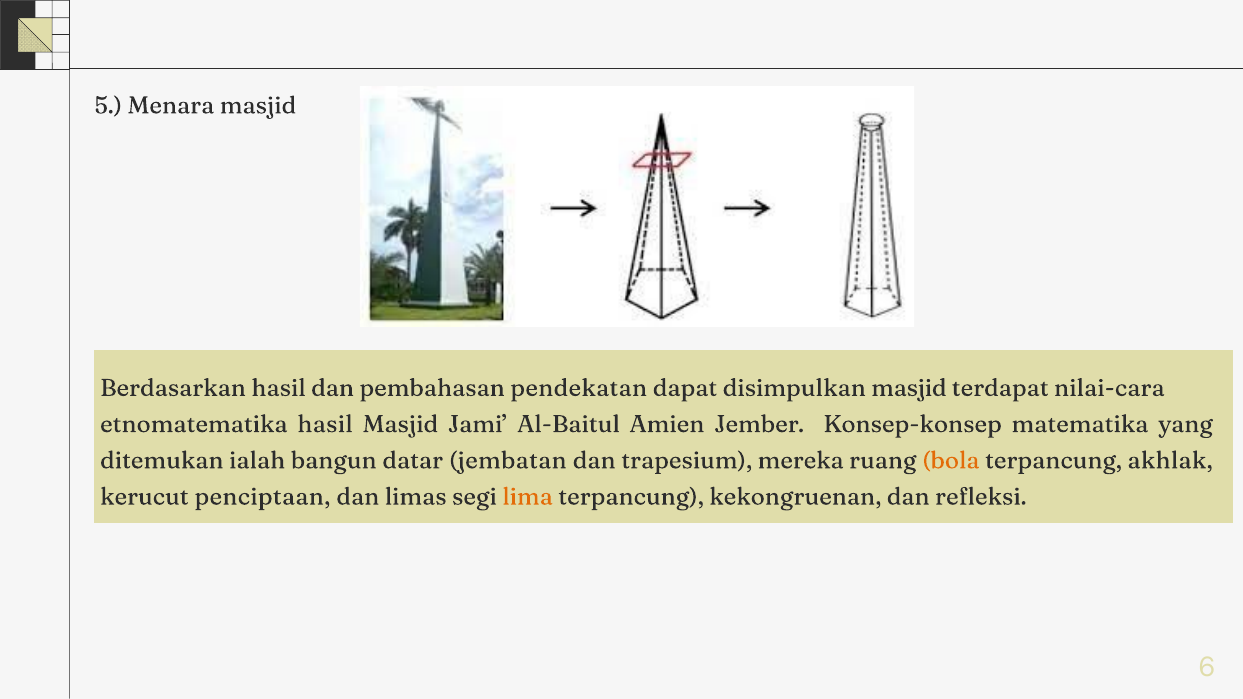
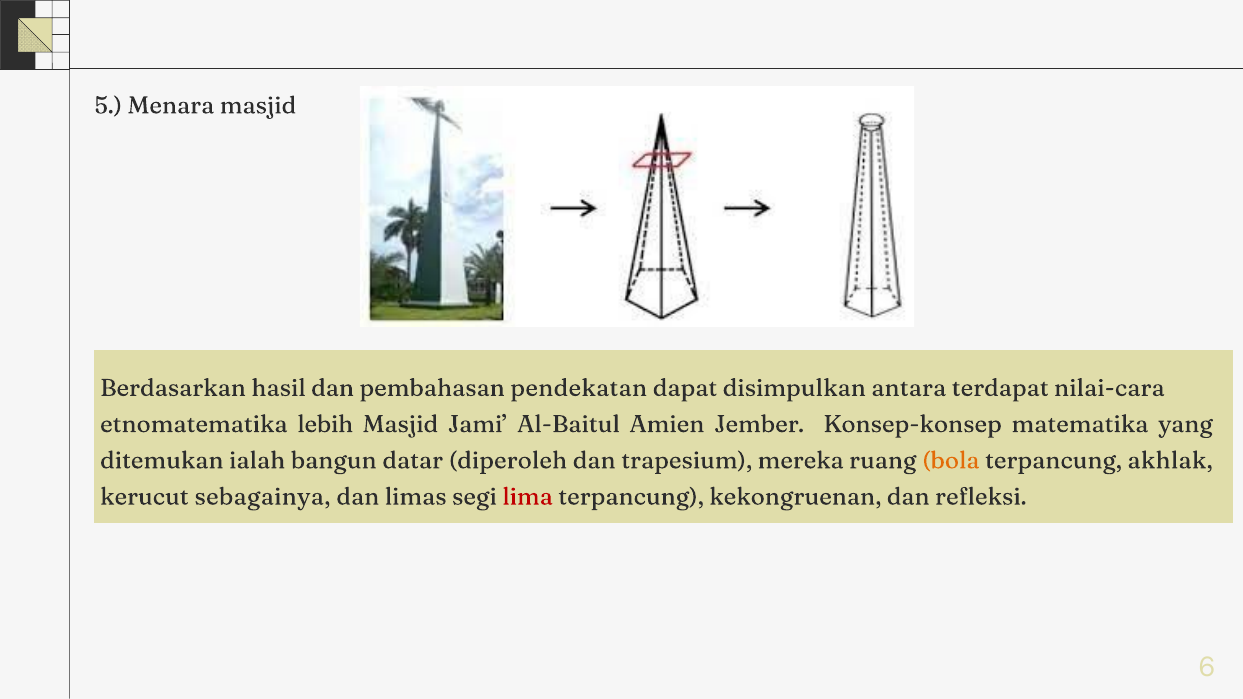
disimpulkan masjid: masjid -> antara (909, 388)
etnomatematika hasil: hasil -> lebih (325, 424)
jembatan: jembatan -> diperoleh (508, 460)
penciptaan: penciptaan -> sebagainya (262, 497)
lima colour: orange -> red (528, 497)
